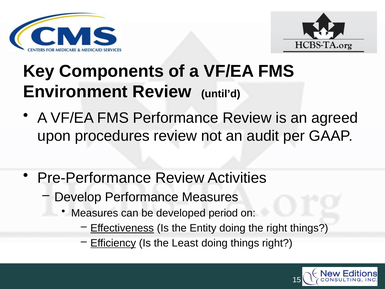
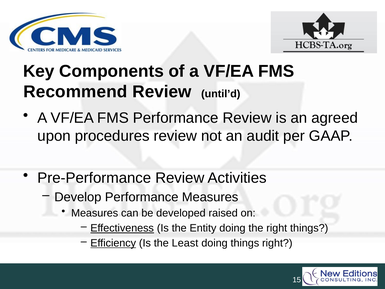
Environment: Environment -> Recommend (75, 92)
period: period -> raised (223, 213)
